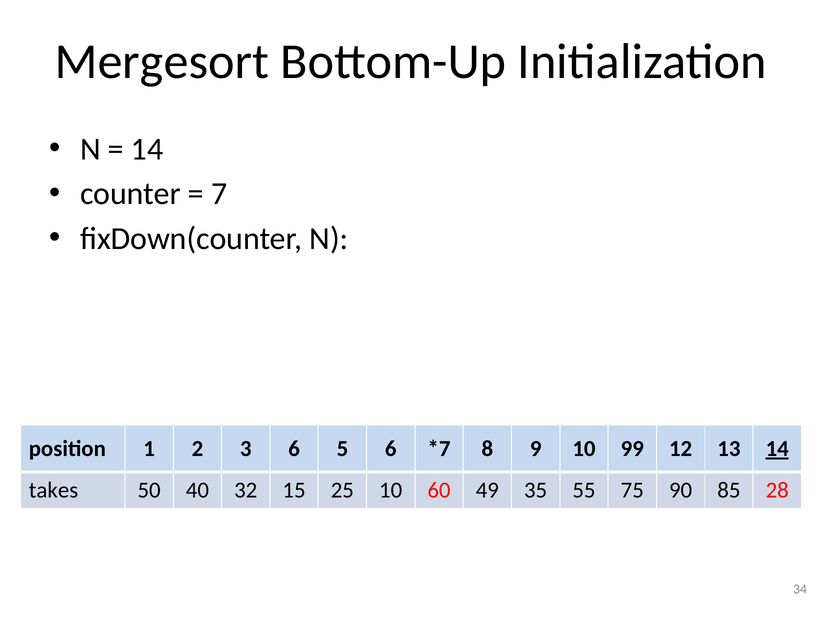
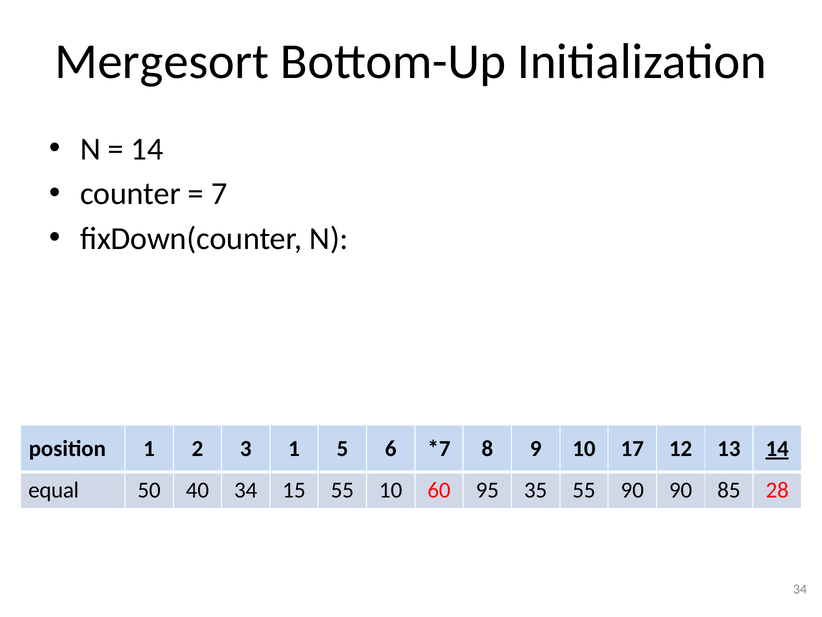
3 6: 6 -> 1 (294, 448)
99: 99 -> 17 (632, 448)
takes: takes -> equal (54, 490)
40 32: 32 -> 34 (246, 490)
15 25: 25 -> 55 (342, 490)
49: 49 -> 95 (487, 490)
55 75: 75 -> 90 (632, 490)
